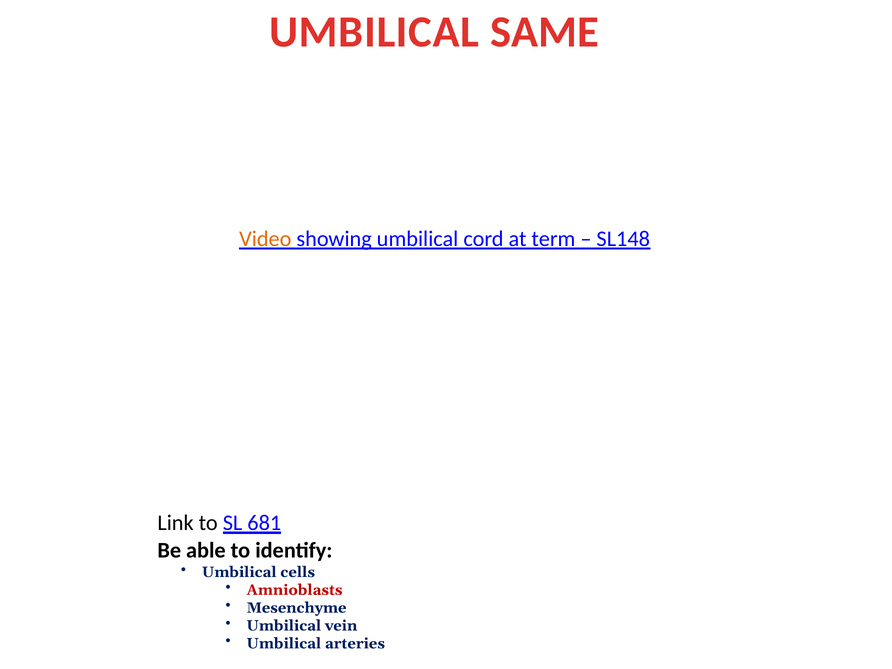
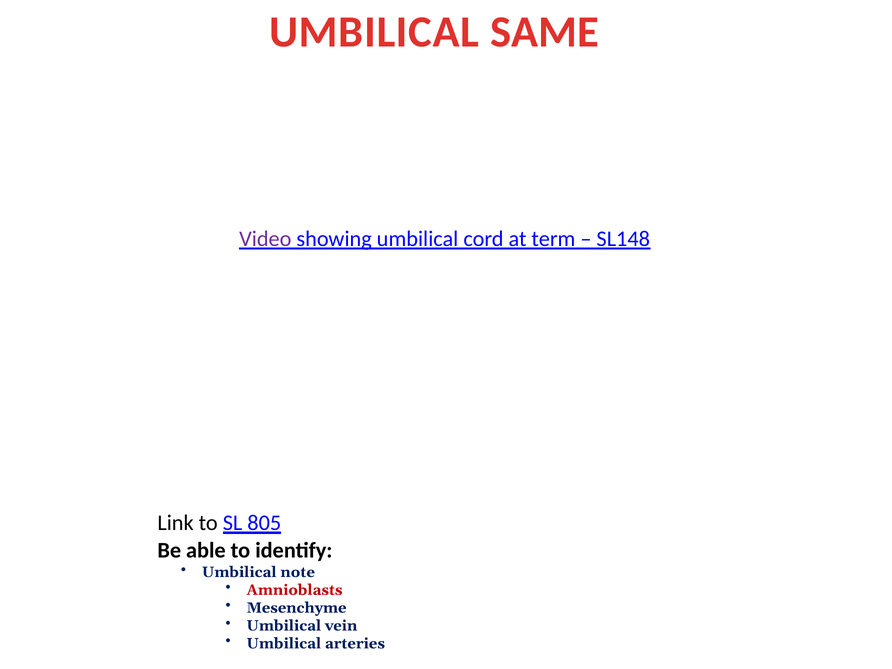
Video colour: orange -> purple (265, 239)
681: 681 -> 805 (264, 523)
cells: cells -> note (298, 572)
